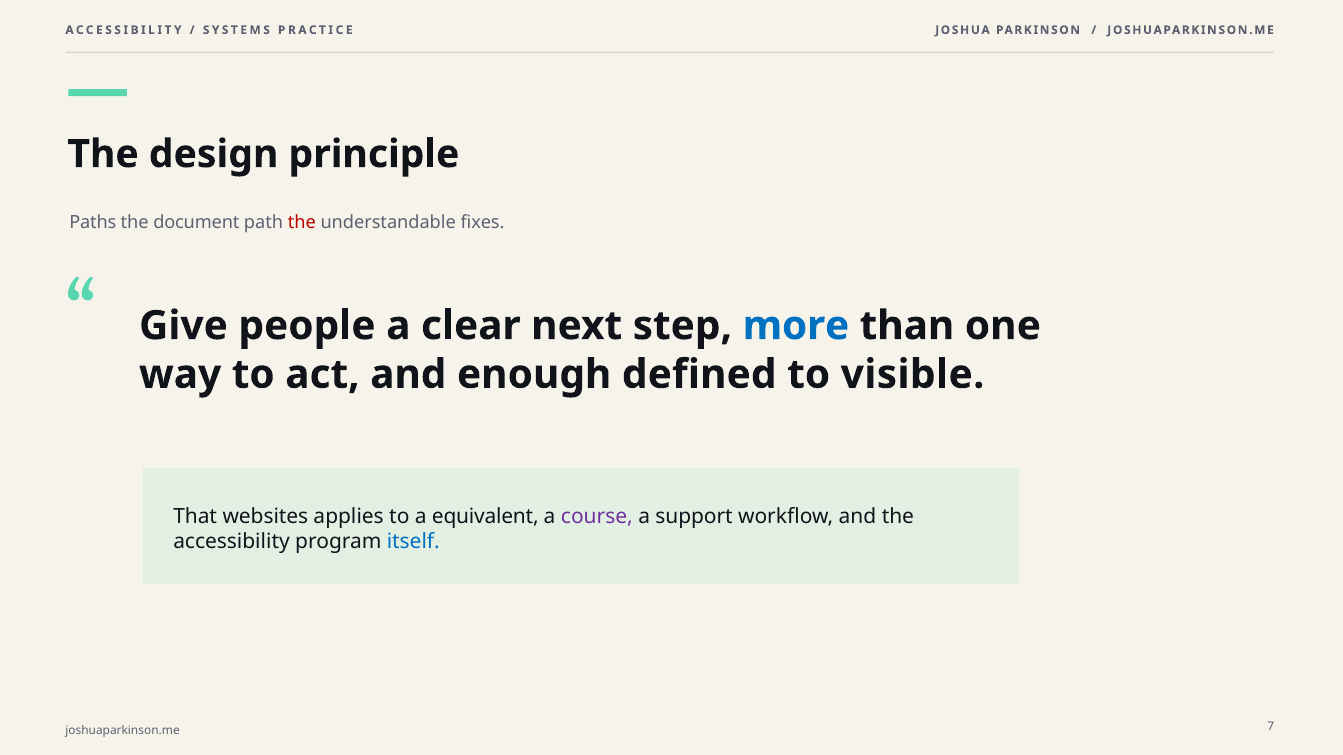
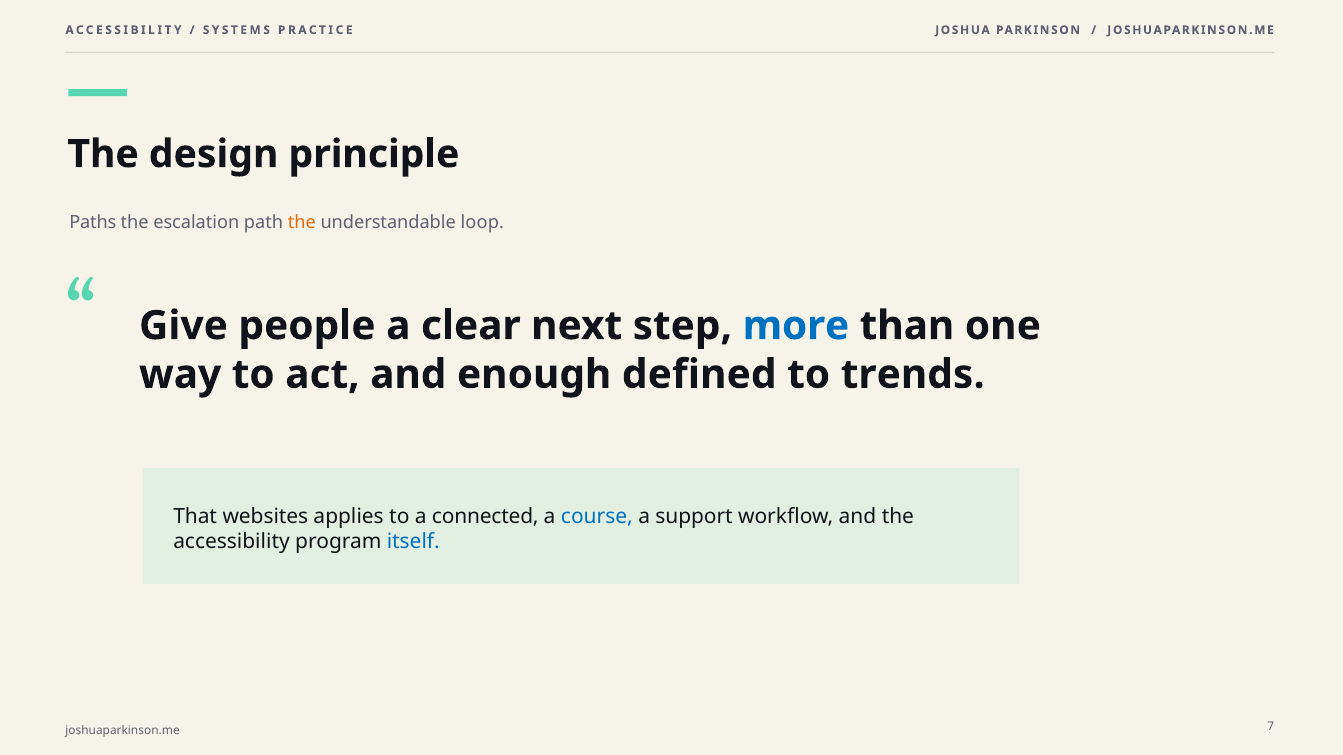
document: document -> escalation (196, 223)
the colour: red -> orange (302, 223)
fixes: fixes -> loop (482, 223)
visible: visible -> trends (913, 375)
equivalent: equivalent -> connected (485, 517)
course colour: purple -> blue (597, 517)
